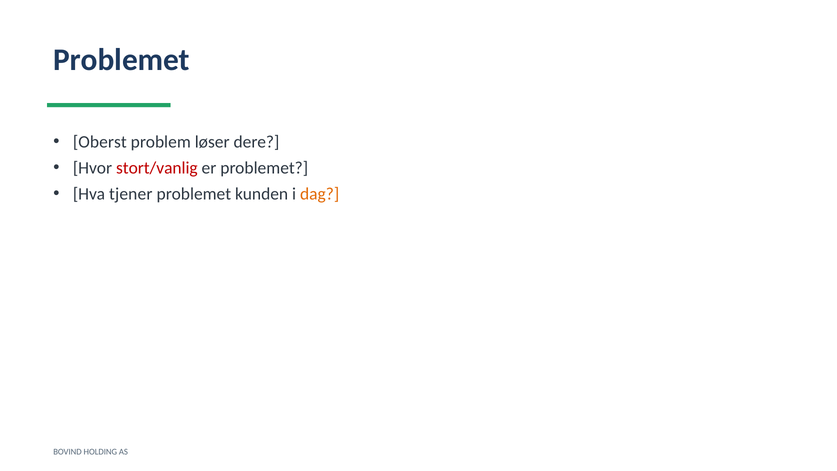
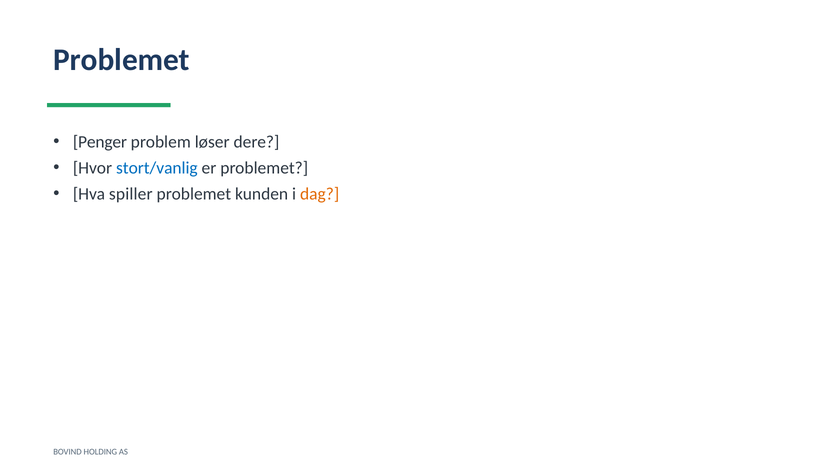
Oberst: Oberst -> Penger (100, 142)
stort/vanlig colour: red -> blue (157, 168)
tjener: tjener -> spiller (131, 194)
